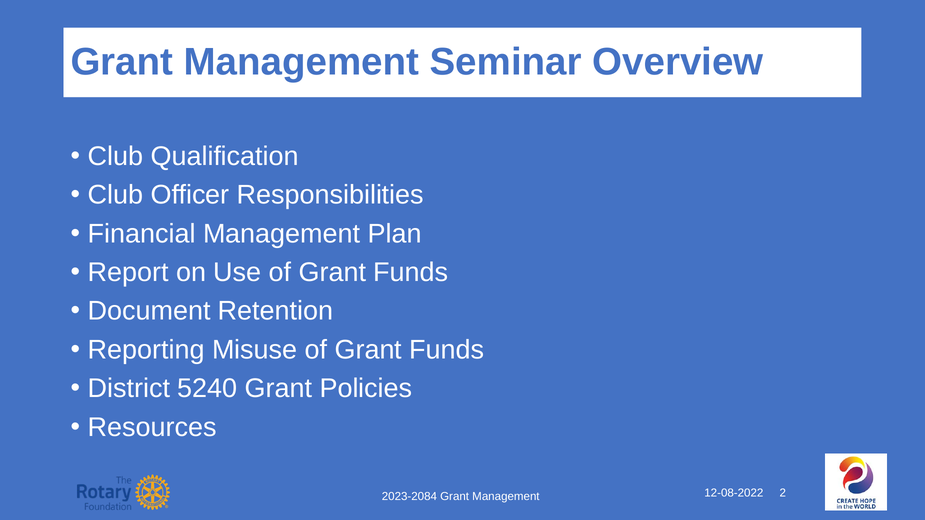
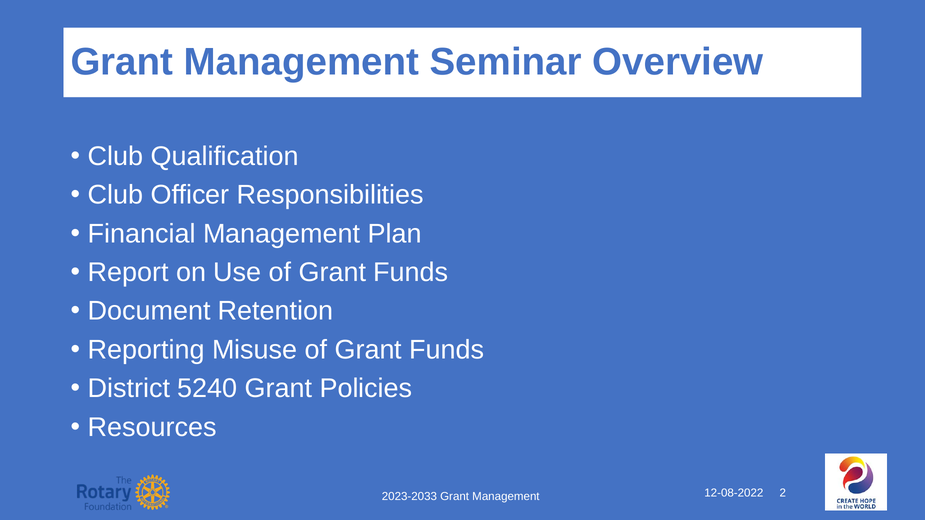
2023-2084: 2023-2084 -> 2023-2033 (409, 497)
